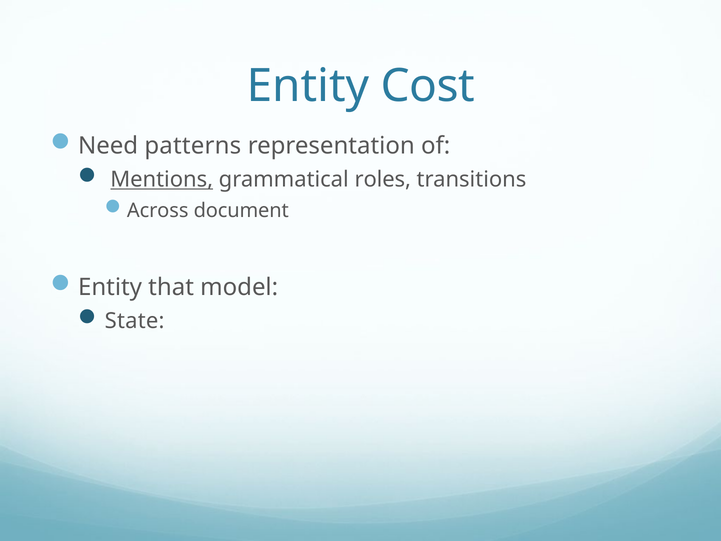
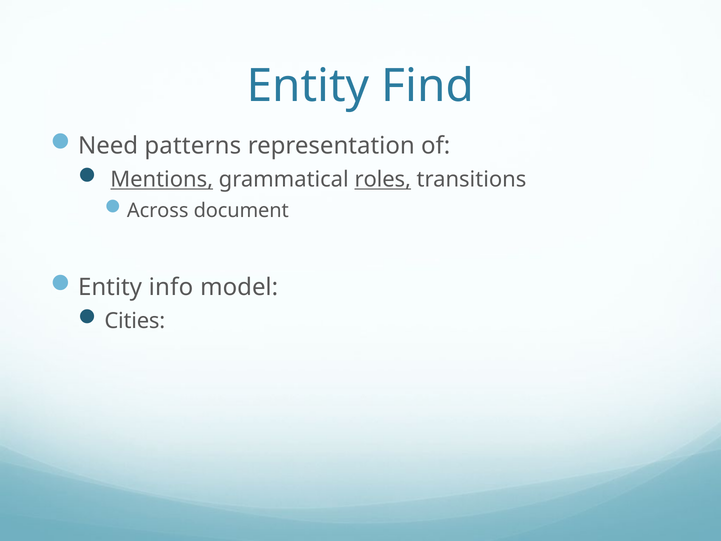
Cost: Cost -> Find (427, 86)
roles underline: none -> present (383, 179)
that: that -> info (171, 287)
State: State -> Cities (135, 321)
